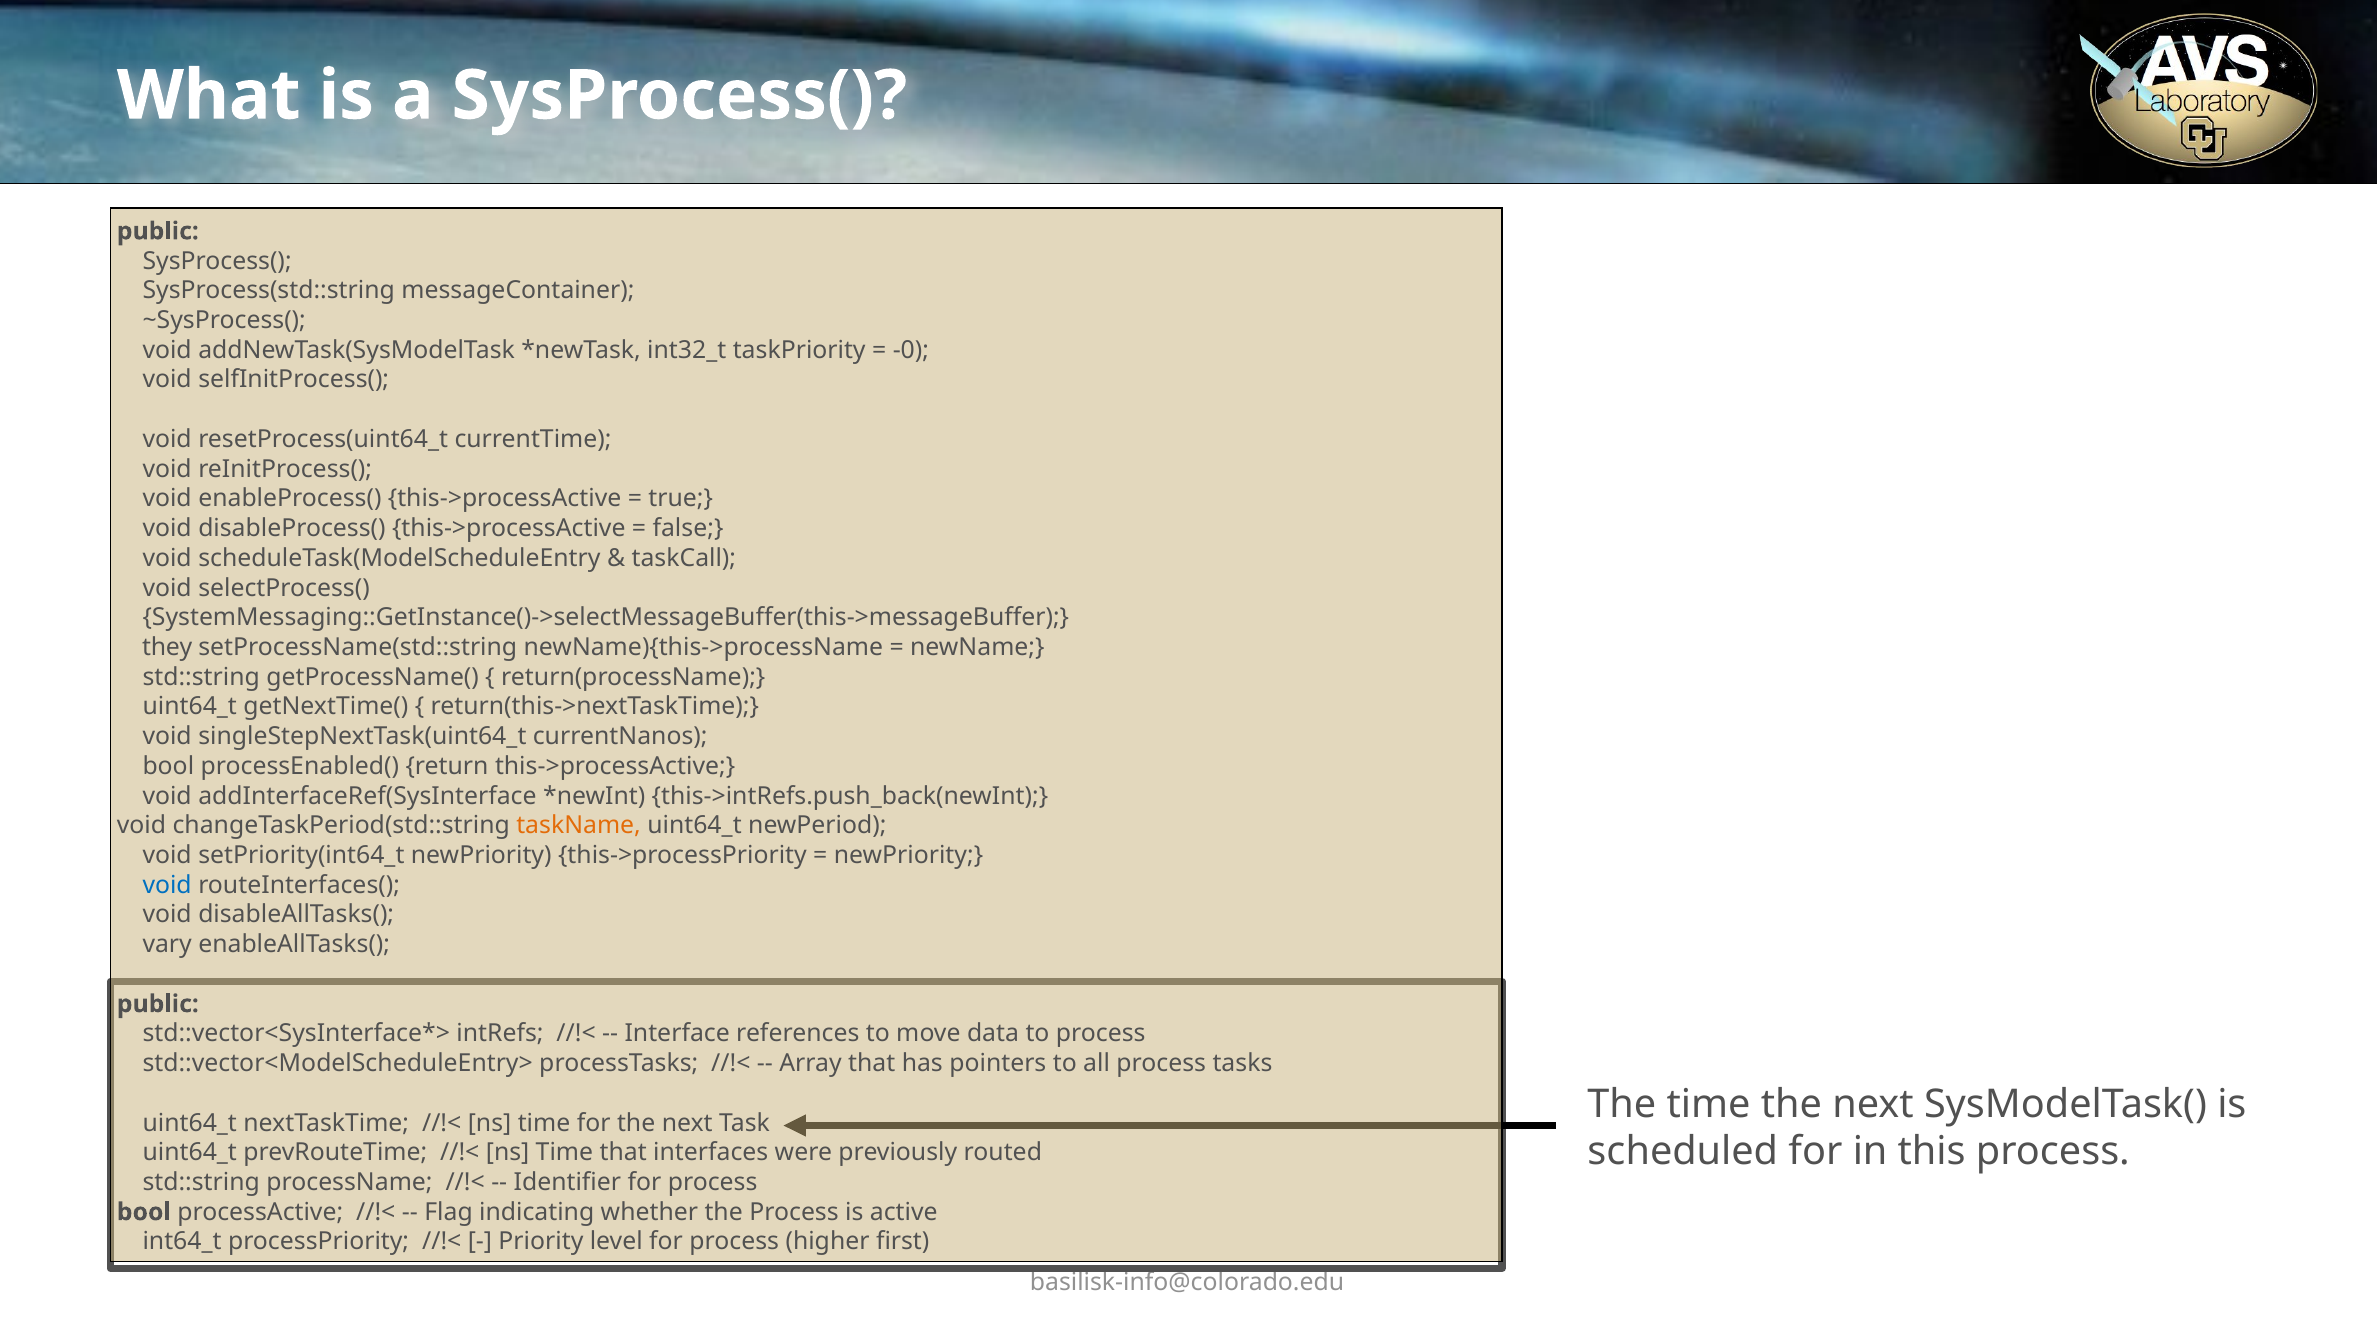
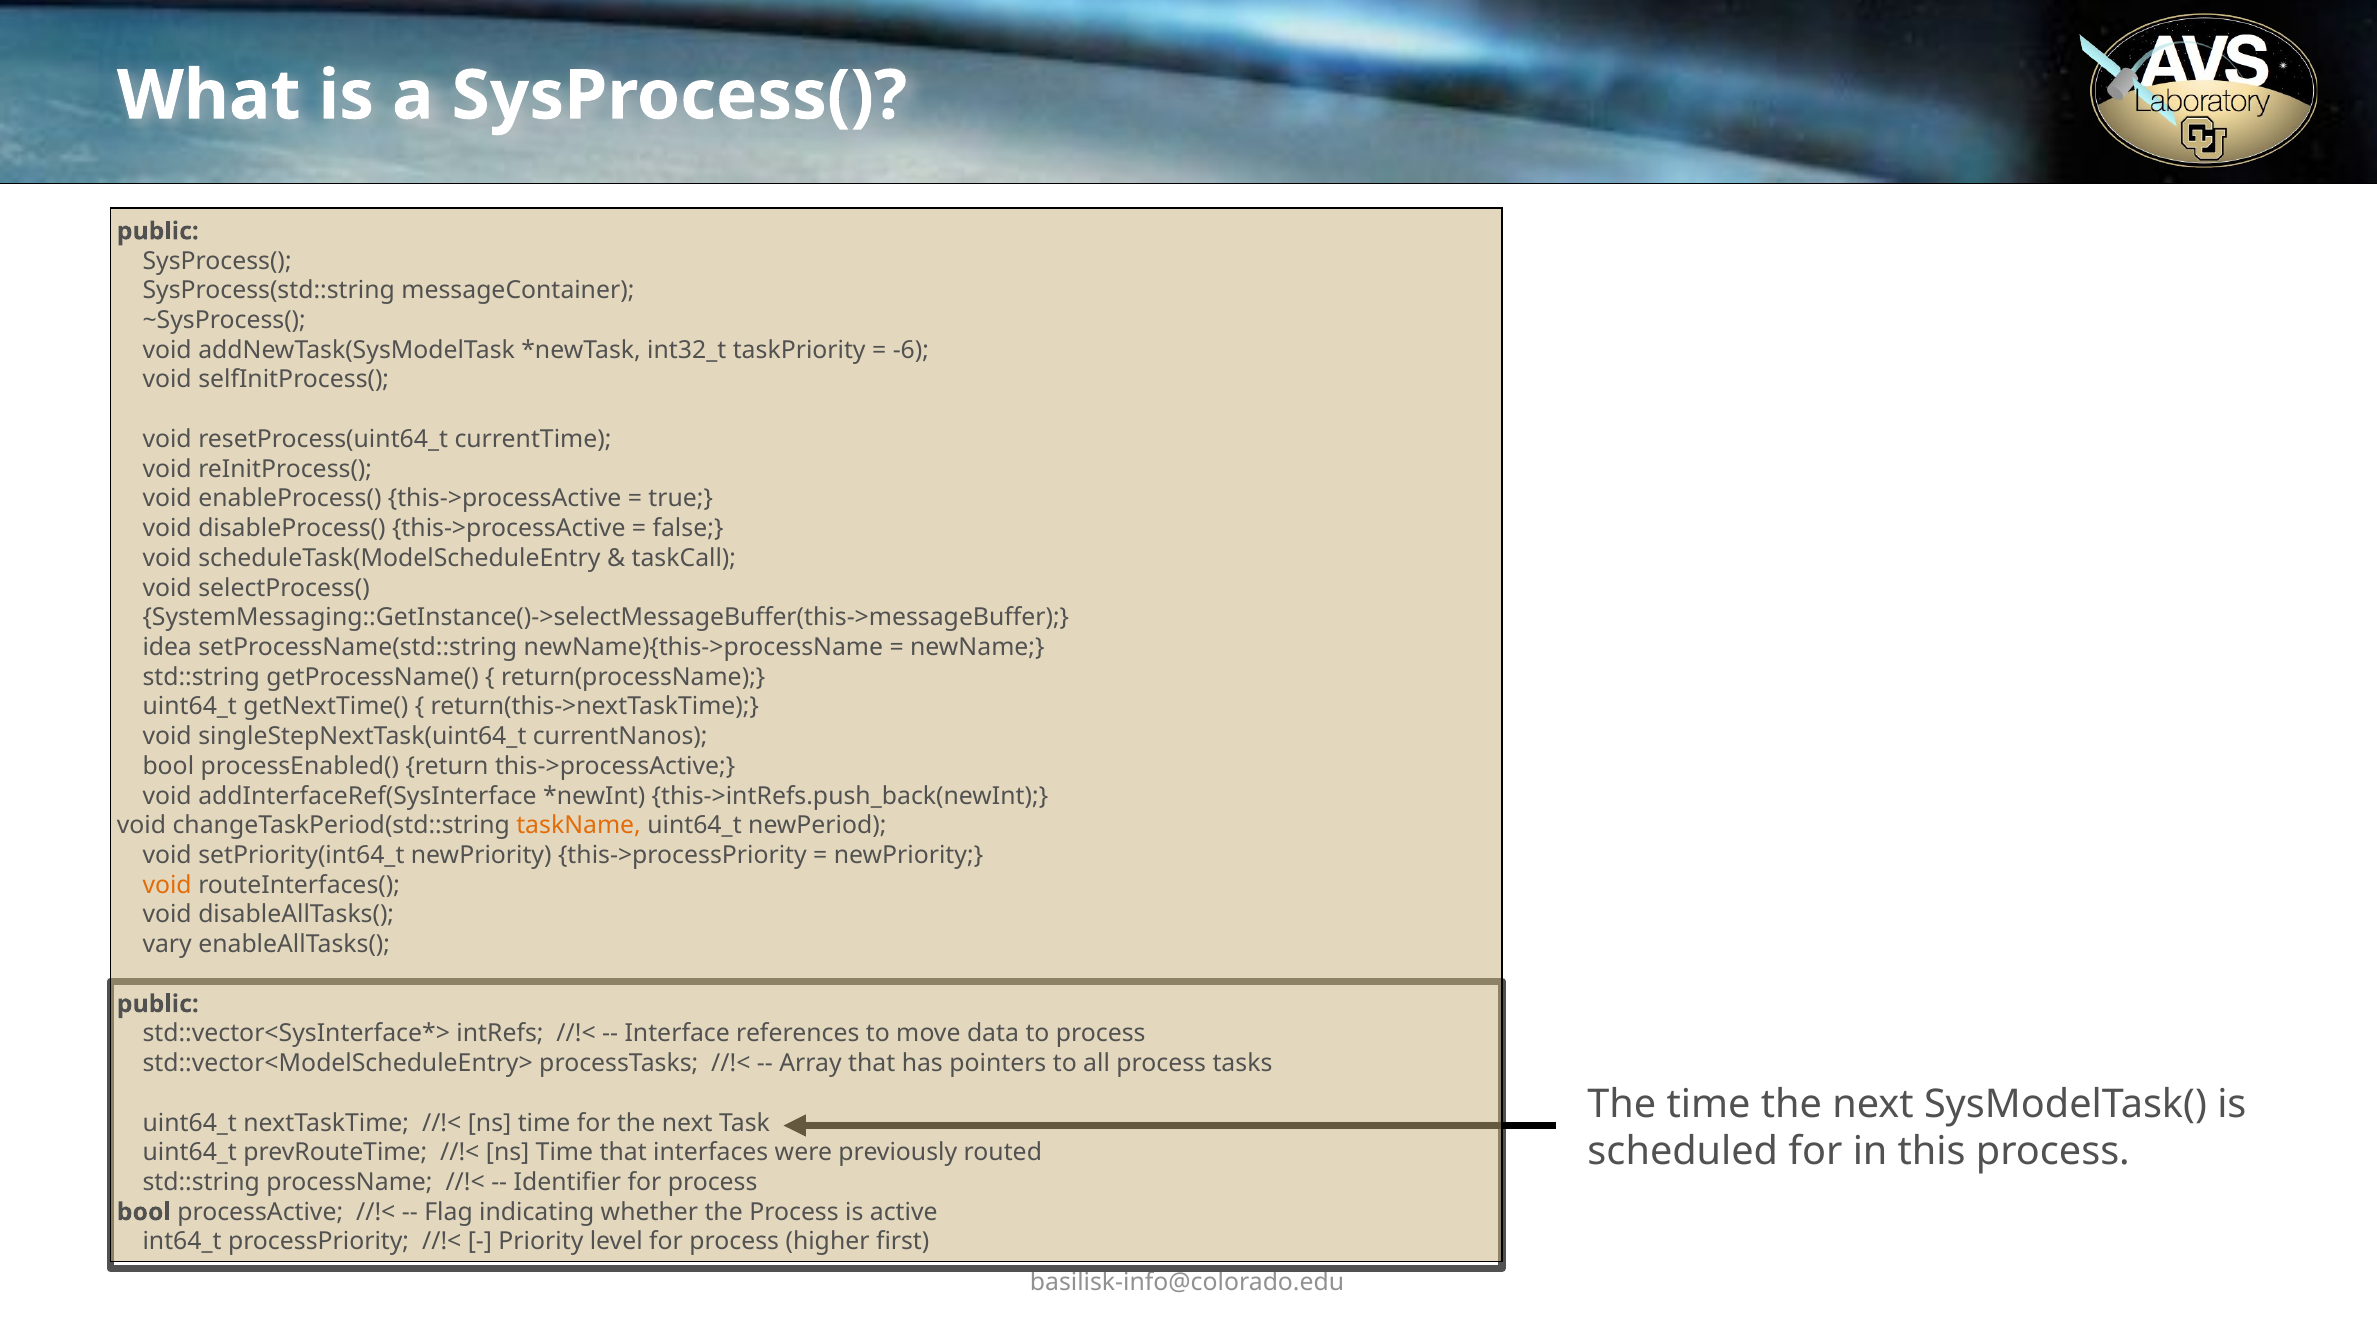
-0: -0 -> -6 (911, 350)
they: they -> idea (167, 647)
void colour: blue -> orange (167, 885)
